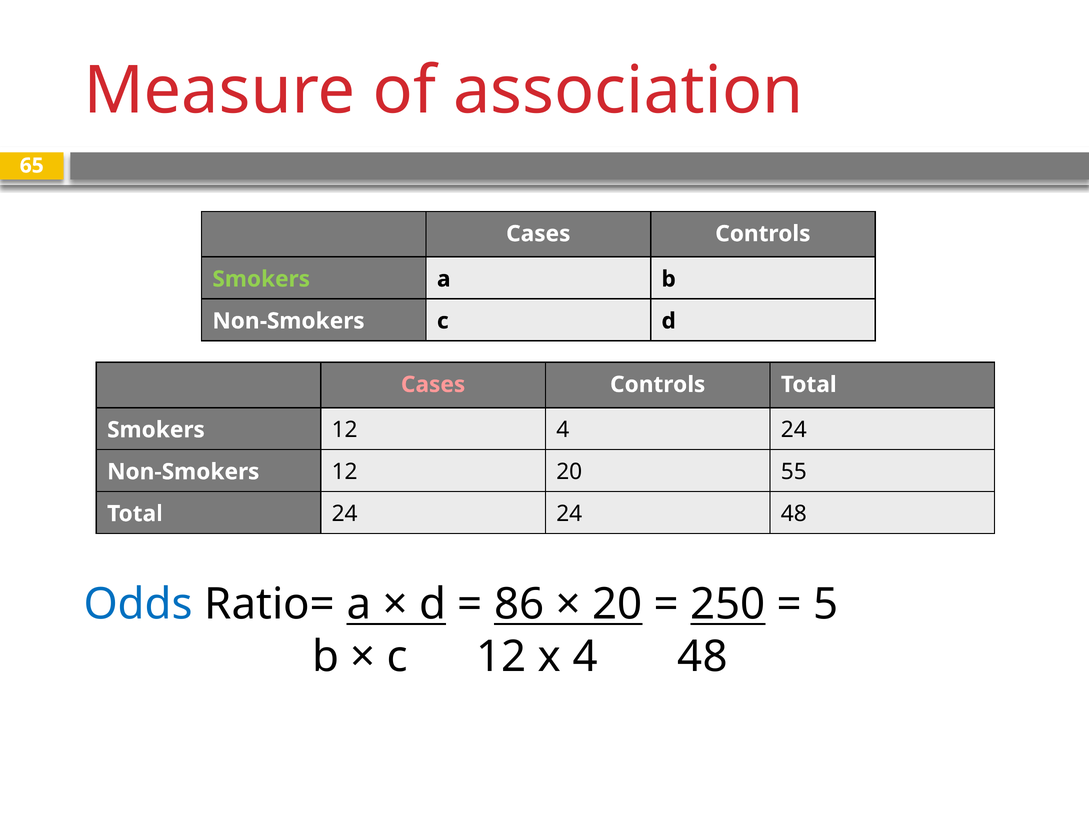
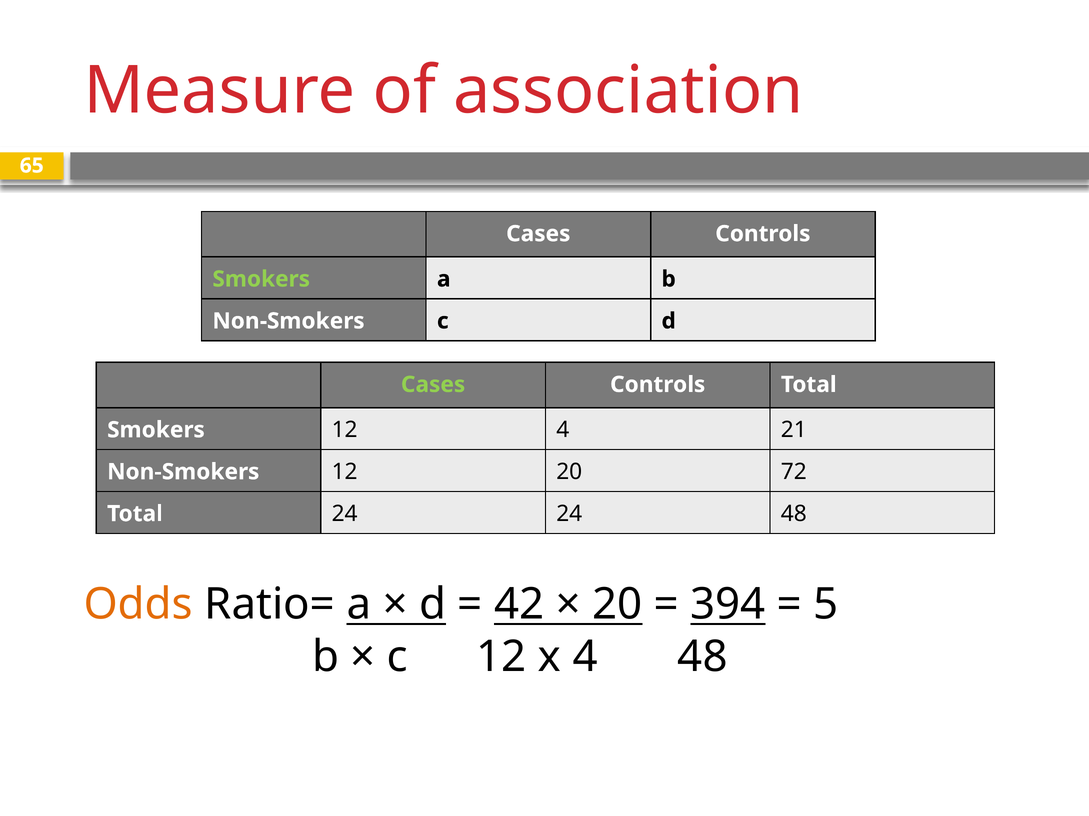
Cases colour: pink -> light green (433, 385)
4 24: 24 -> 21 (794, 430)
55: 55 -> 72 (794, 472)
Odds colour: blue -> orange (138, 605)
86: 86 -> 42 (519, 605)
250: 250 -> 394 (728, 605)
